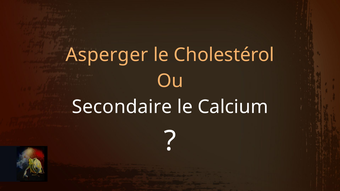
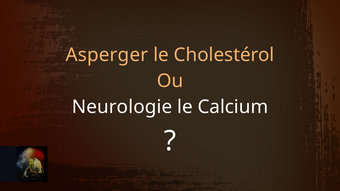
Secondaire: Secondaire -> Neurologie (122, 107)
